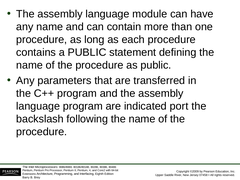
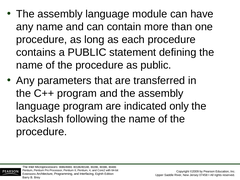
port: port -> only (179, 106)
